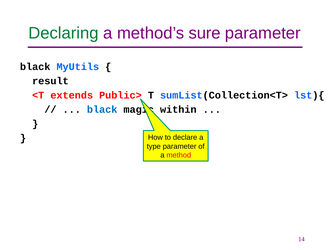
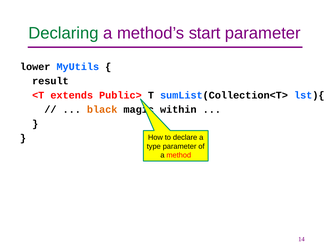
sure: sure -> start (205, 33)
black: black -> lower (35, 67)
black colour: blue -> orange (102, 109)
